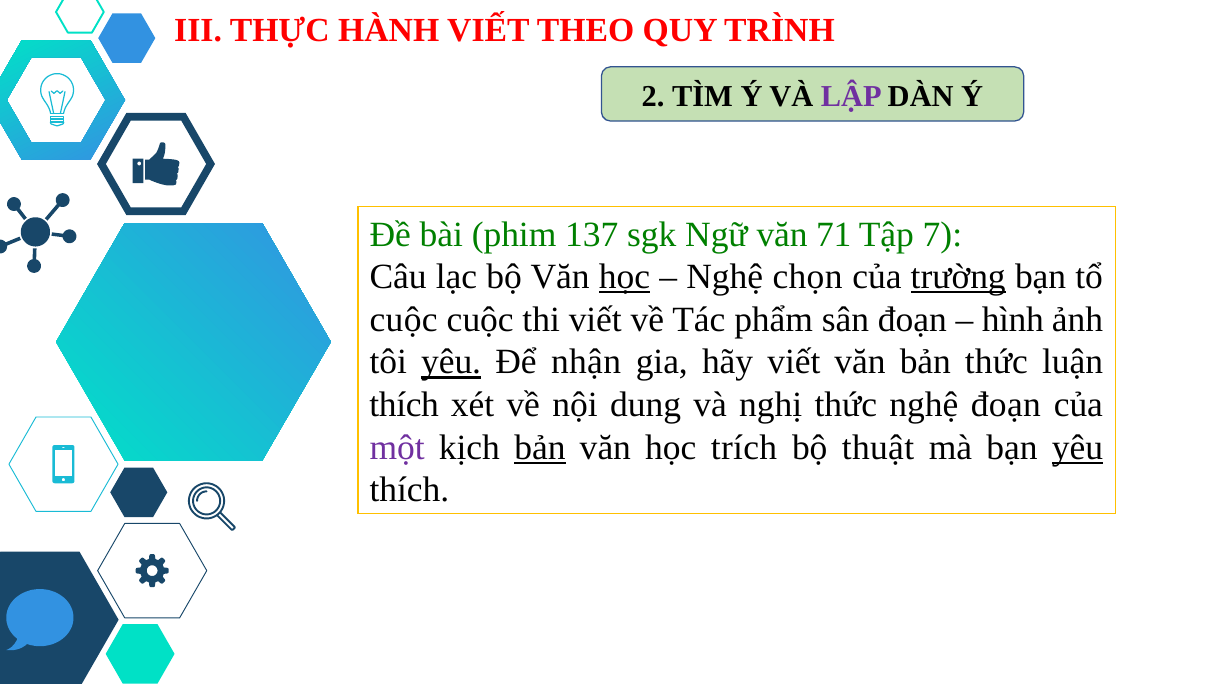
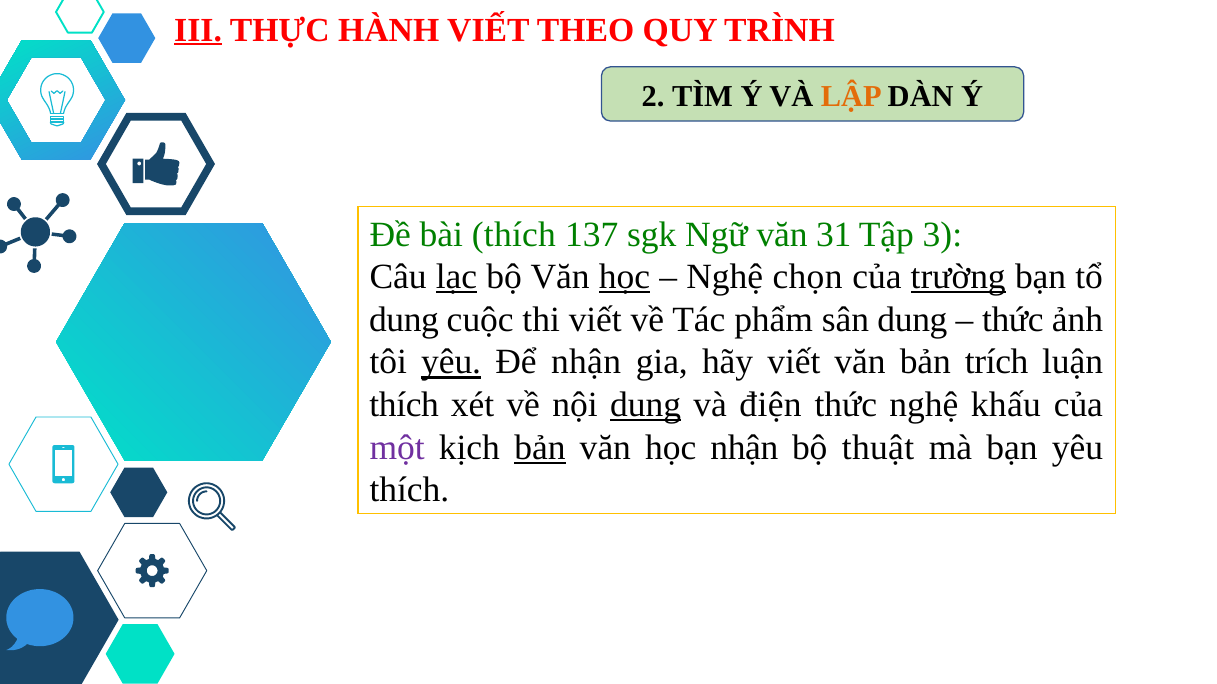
III underline: none -> present (198, 30)
LẬP colour: purple -> orange (851, 96)
bài phim: phim -> thích (514, 235)
71: 71 -> 31 (834, 235)
7: 7 -> 3 (942, 235)
lạc underline: none -> present (457, 277)
cuộc: cuộc -> dung (404, 320)
sân đoạn: đoạn -> dung (912, 320)
hình: hình -> thức (1013, 320)
bản thức: thức -> trích (997, 363)
dung underline: none -> present (646, 405)
nghị: nghị -> điện (771, 405)
nghệ đoạn: đoạn -> khấu (1006, 405)
học trích: trích -> nhận (744, 448)
yêu underline: present -> none (1078, 448)
